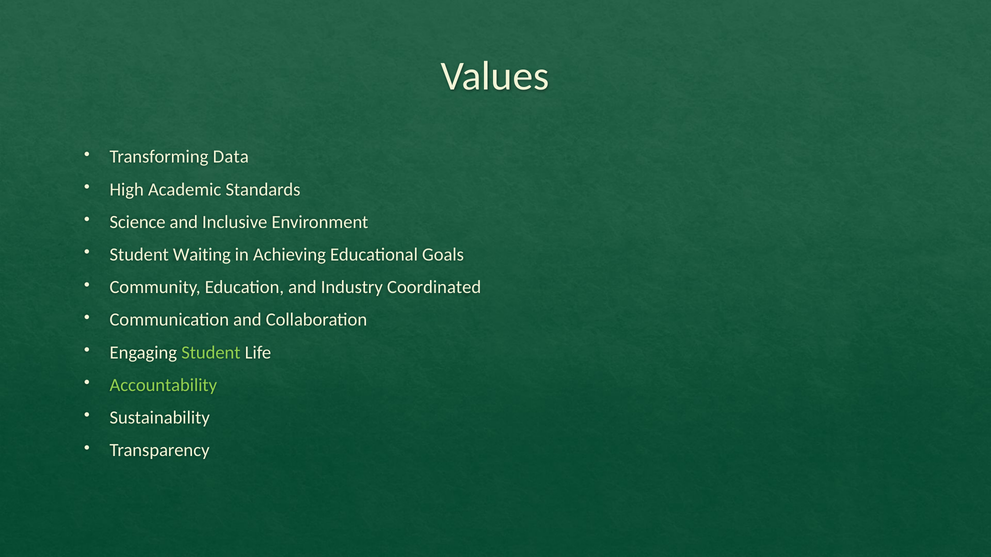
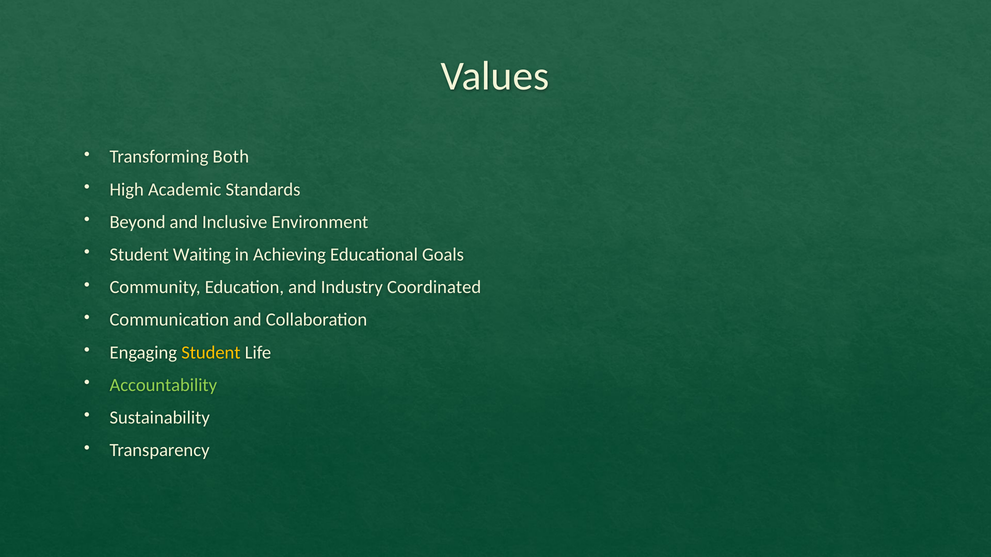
Data: Data -> Both (231, 157)
Science: Science -> Beyond (138, 222)
Student colour: light green -> yellow (211, 353)
